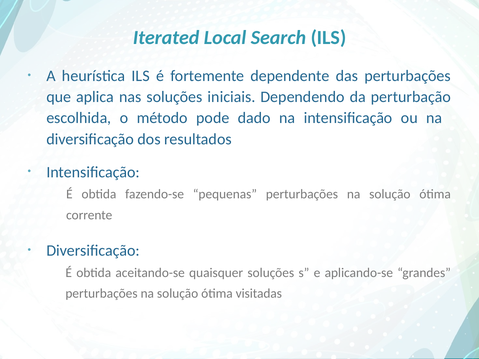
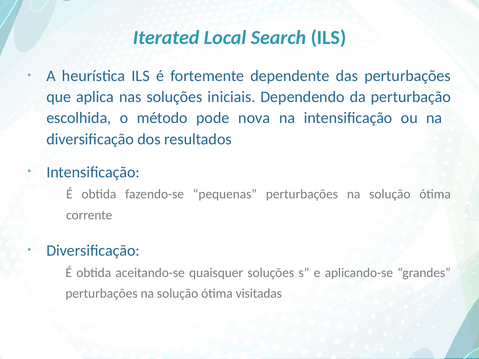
dado: dado -> nova (254, 118)
